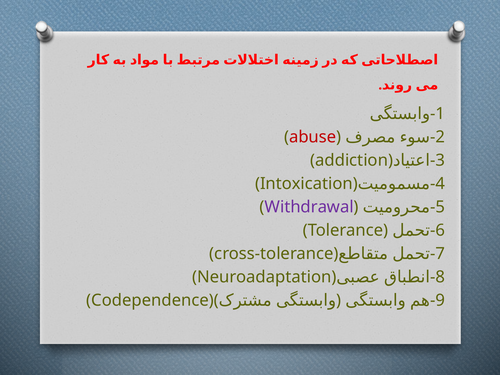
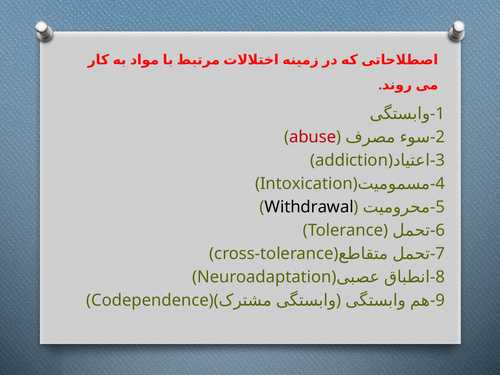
Withdrawal colour: purple -> black (309, 207)
